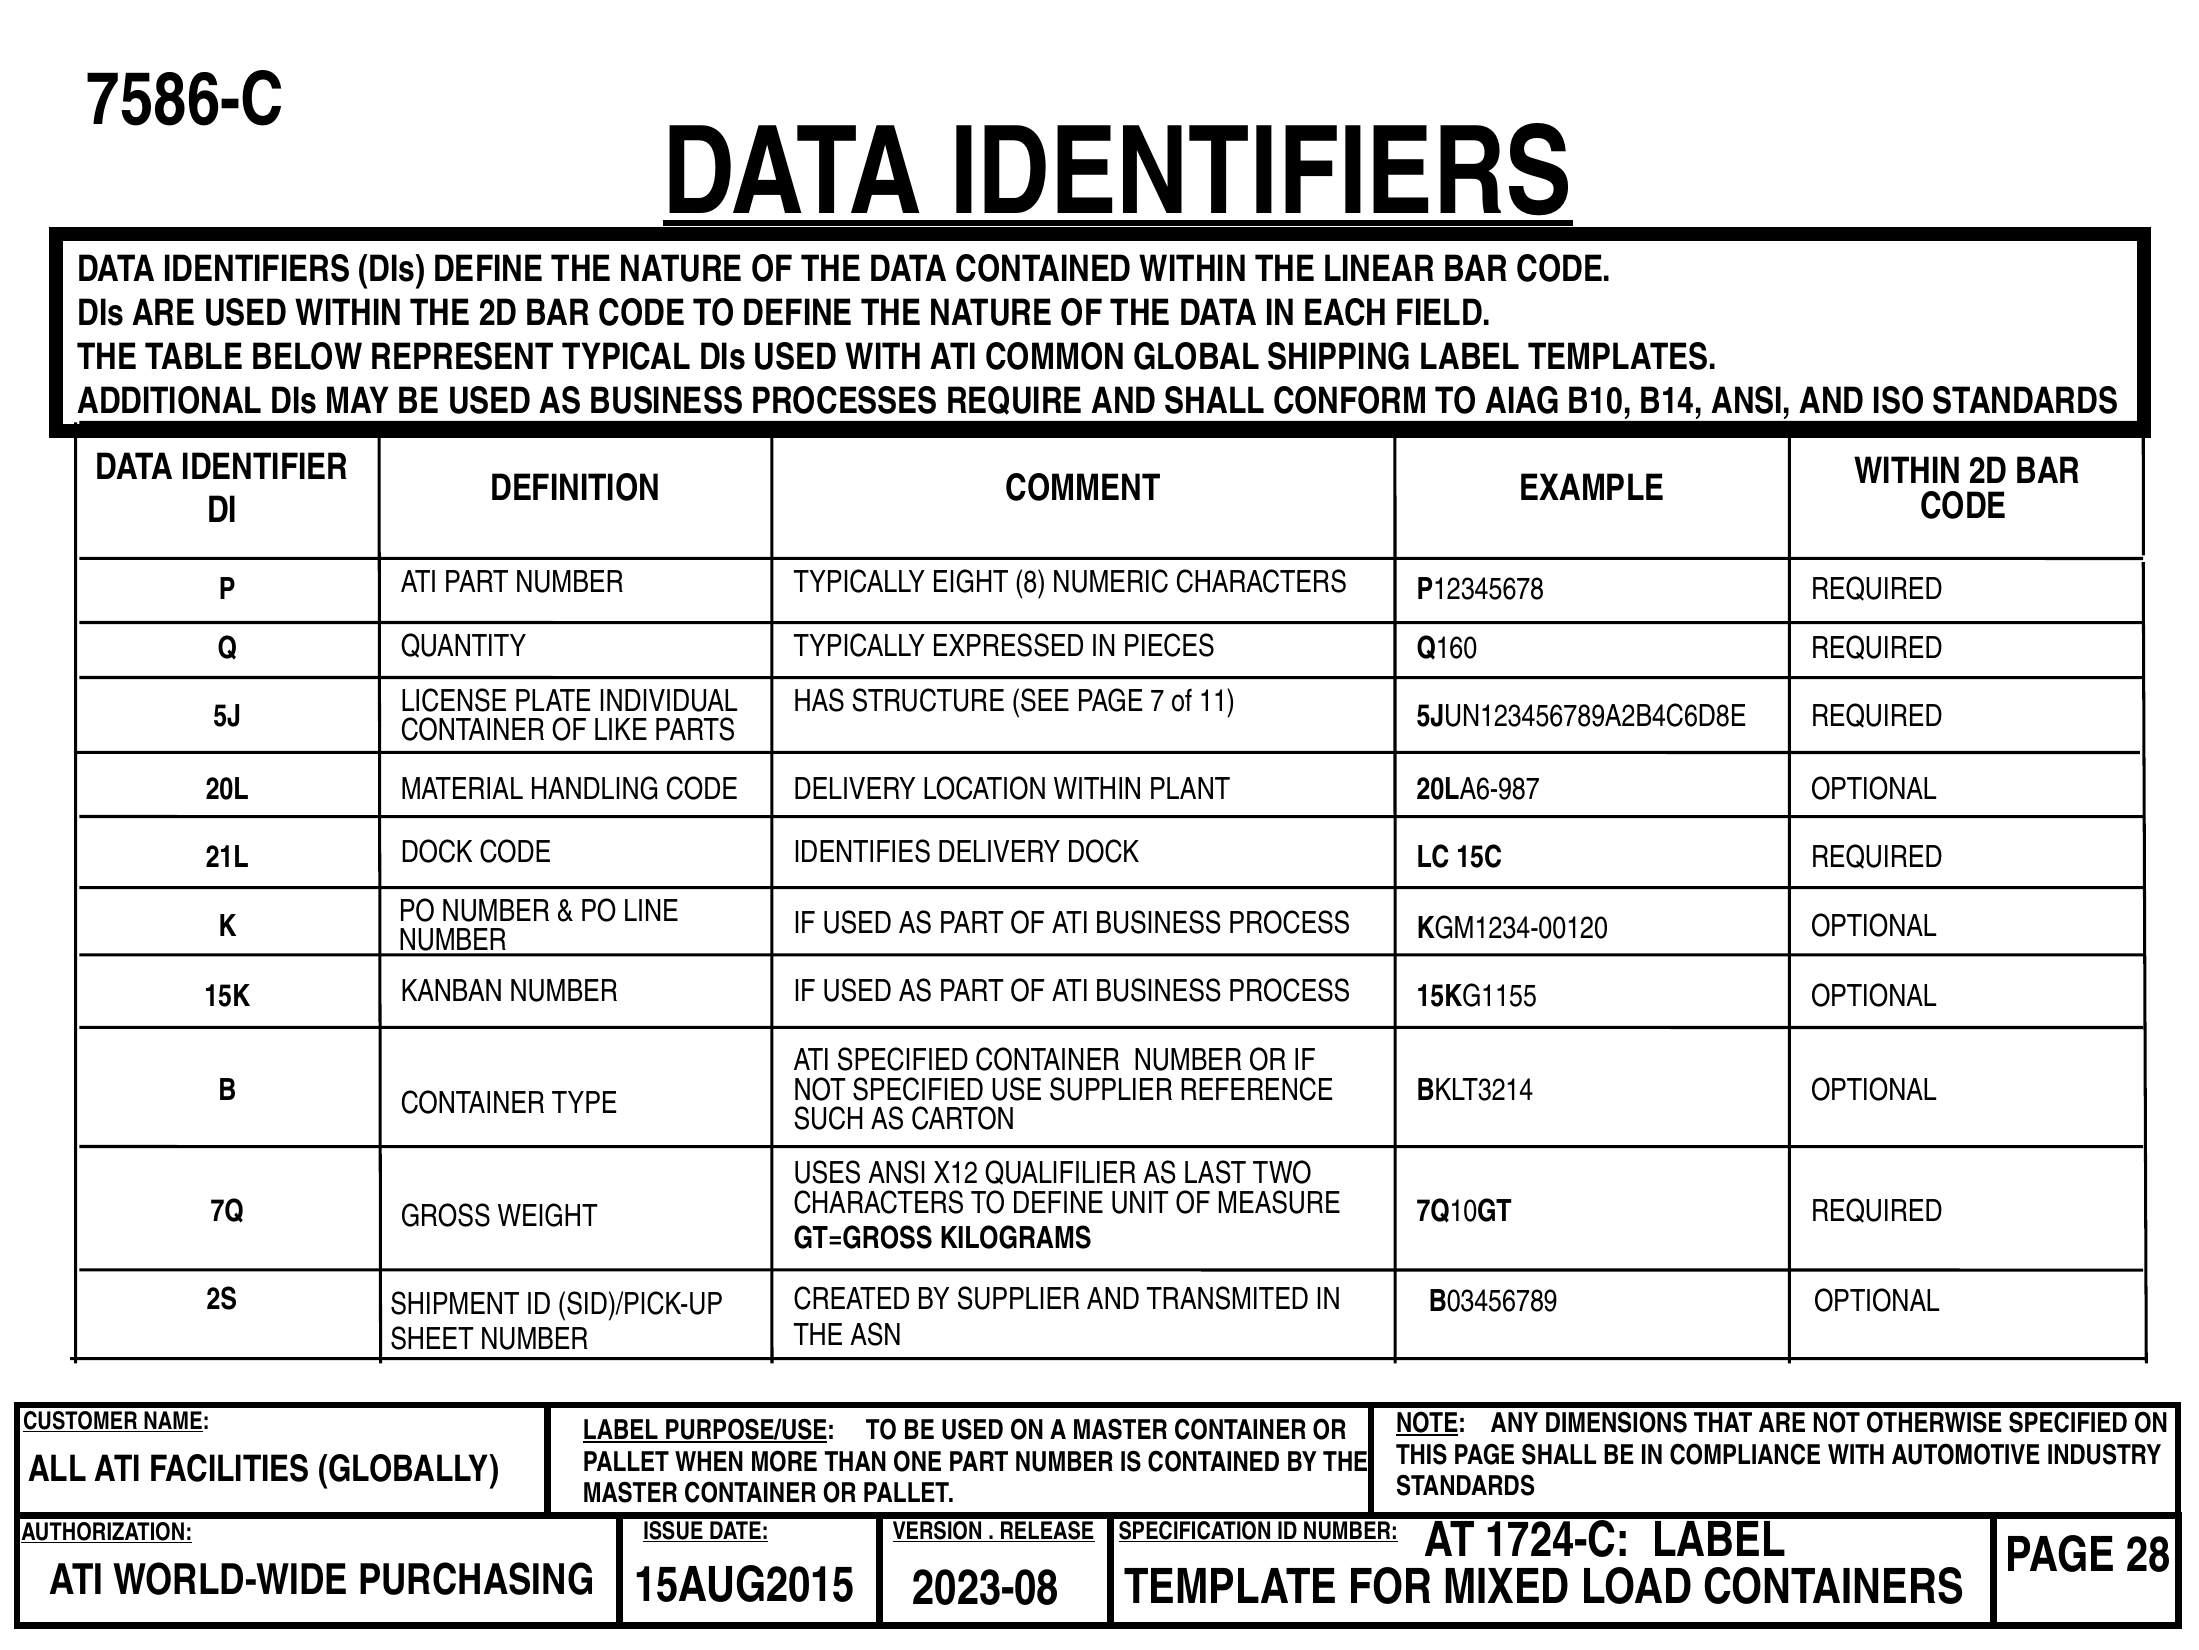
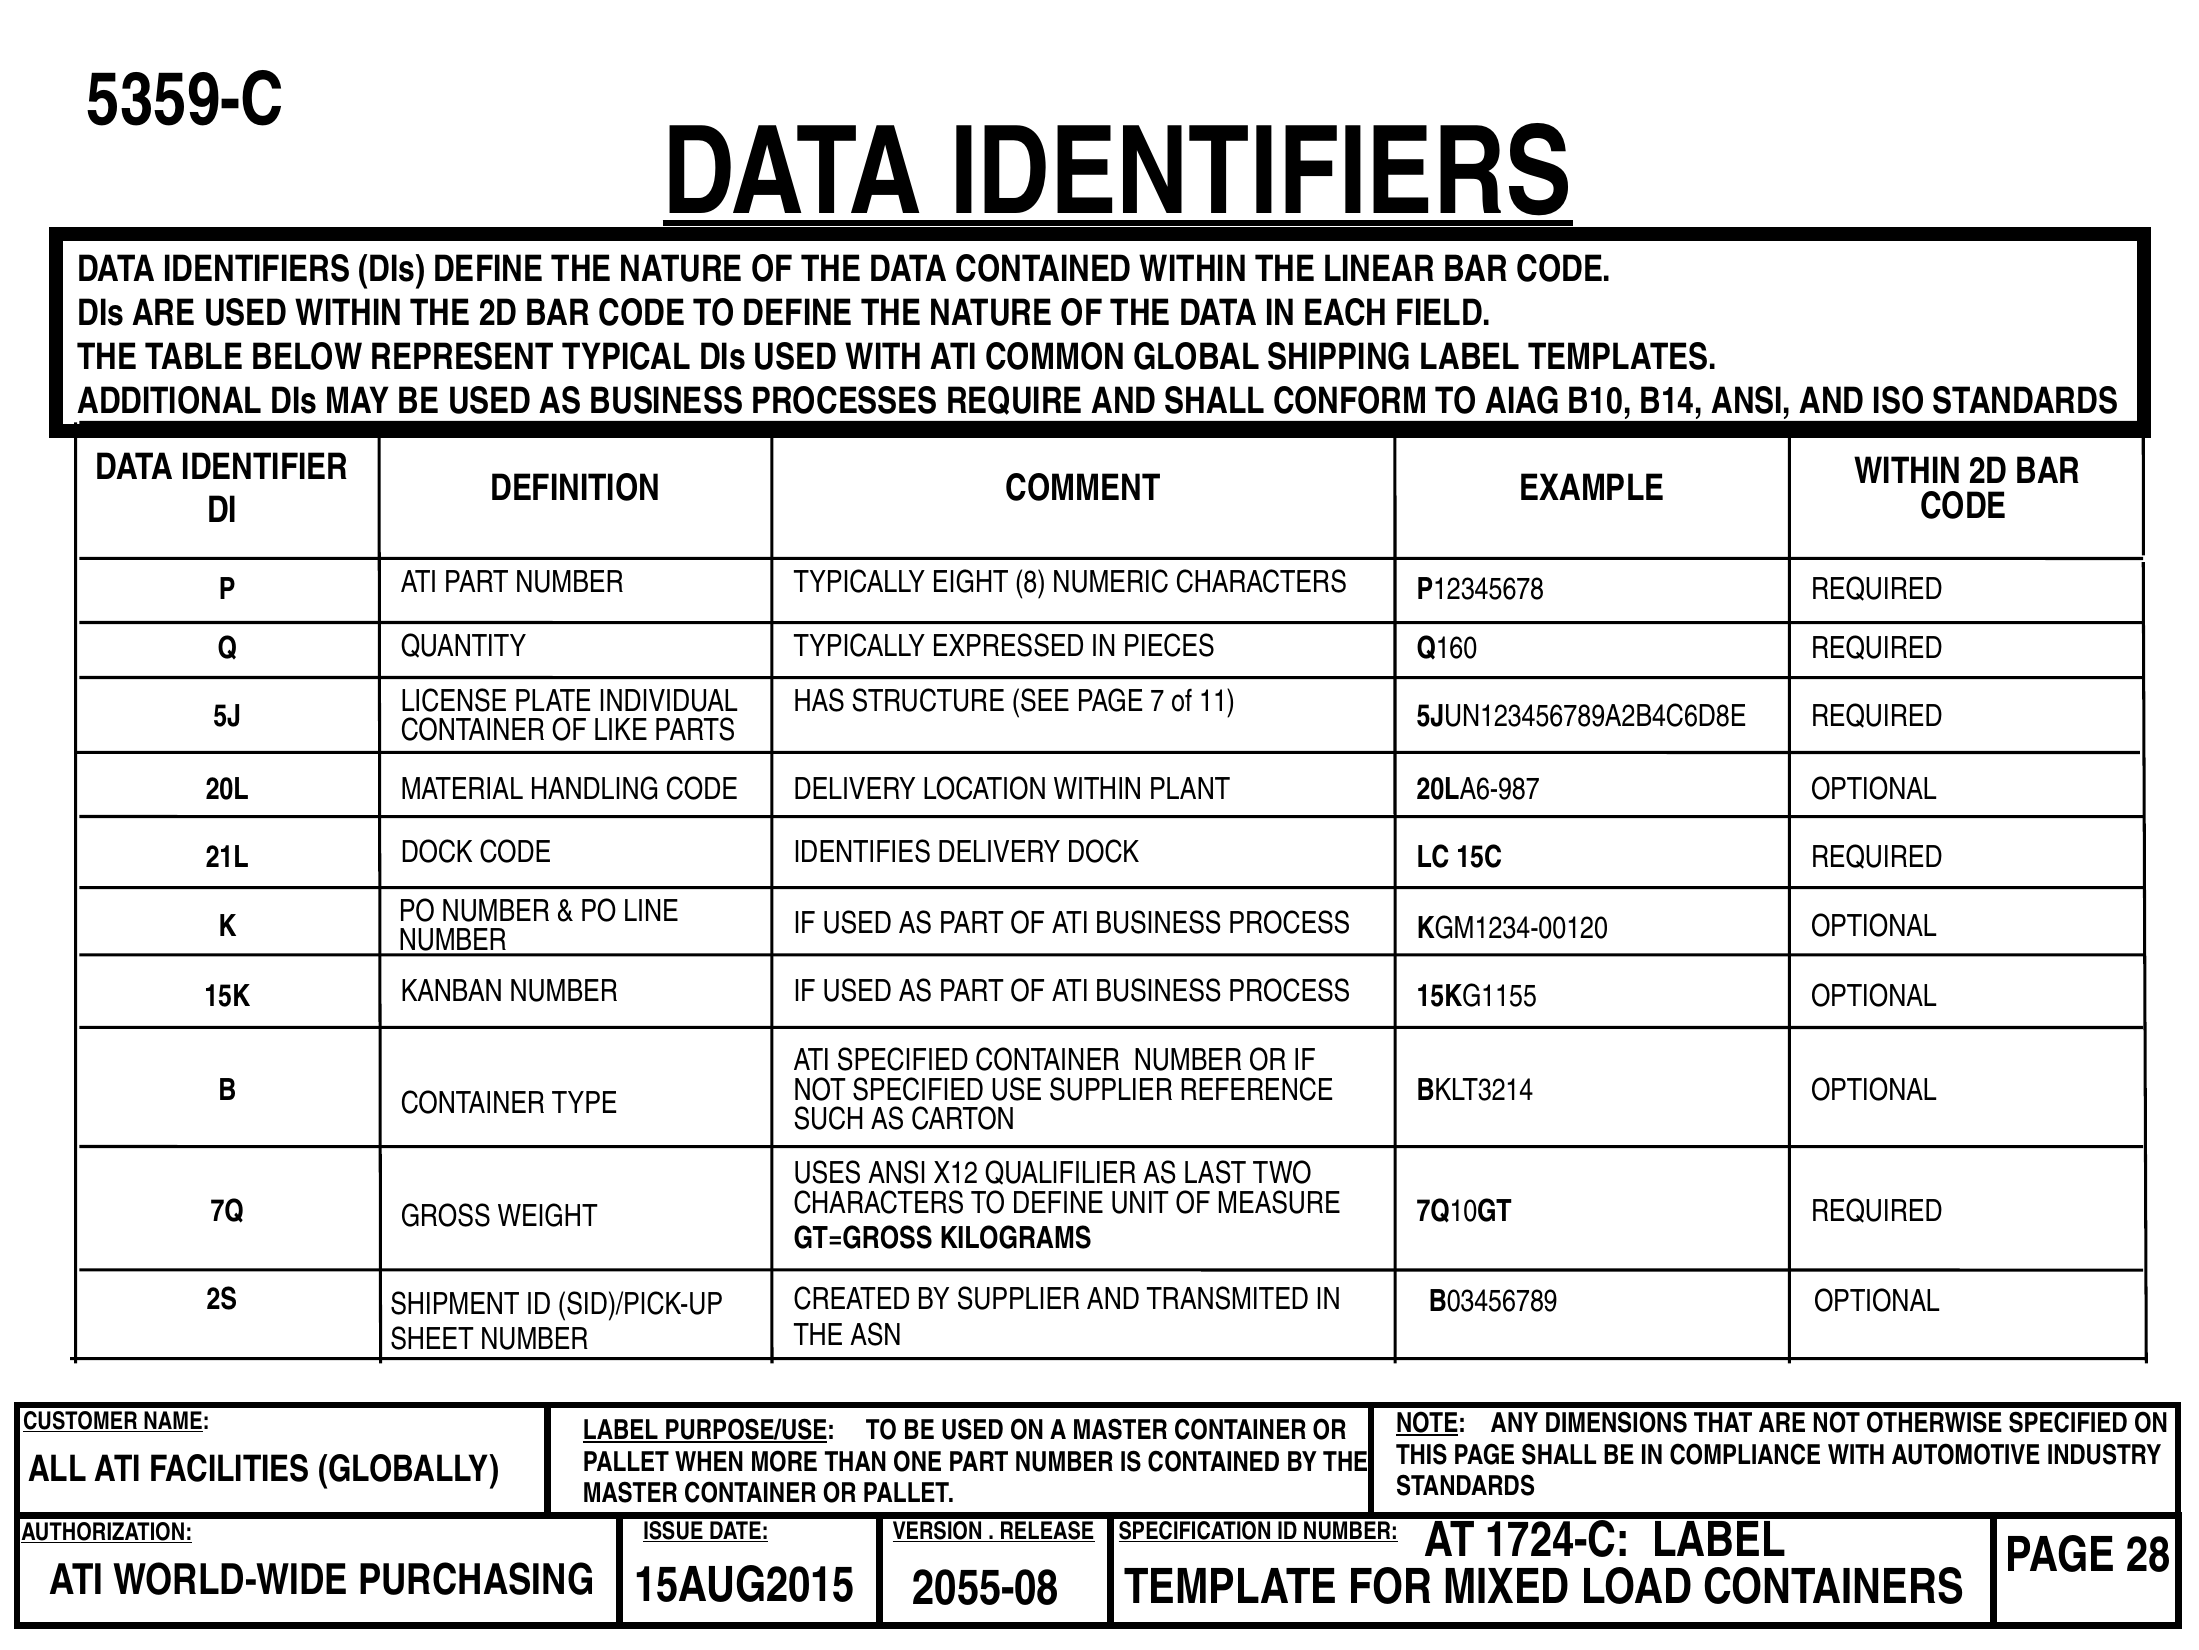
7586-C: 7586-C -> 5359-C (185, 100)
2023-08: 2023-08 -> 2055-08 (986, 1587)
